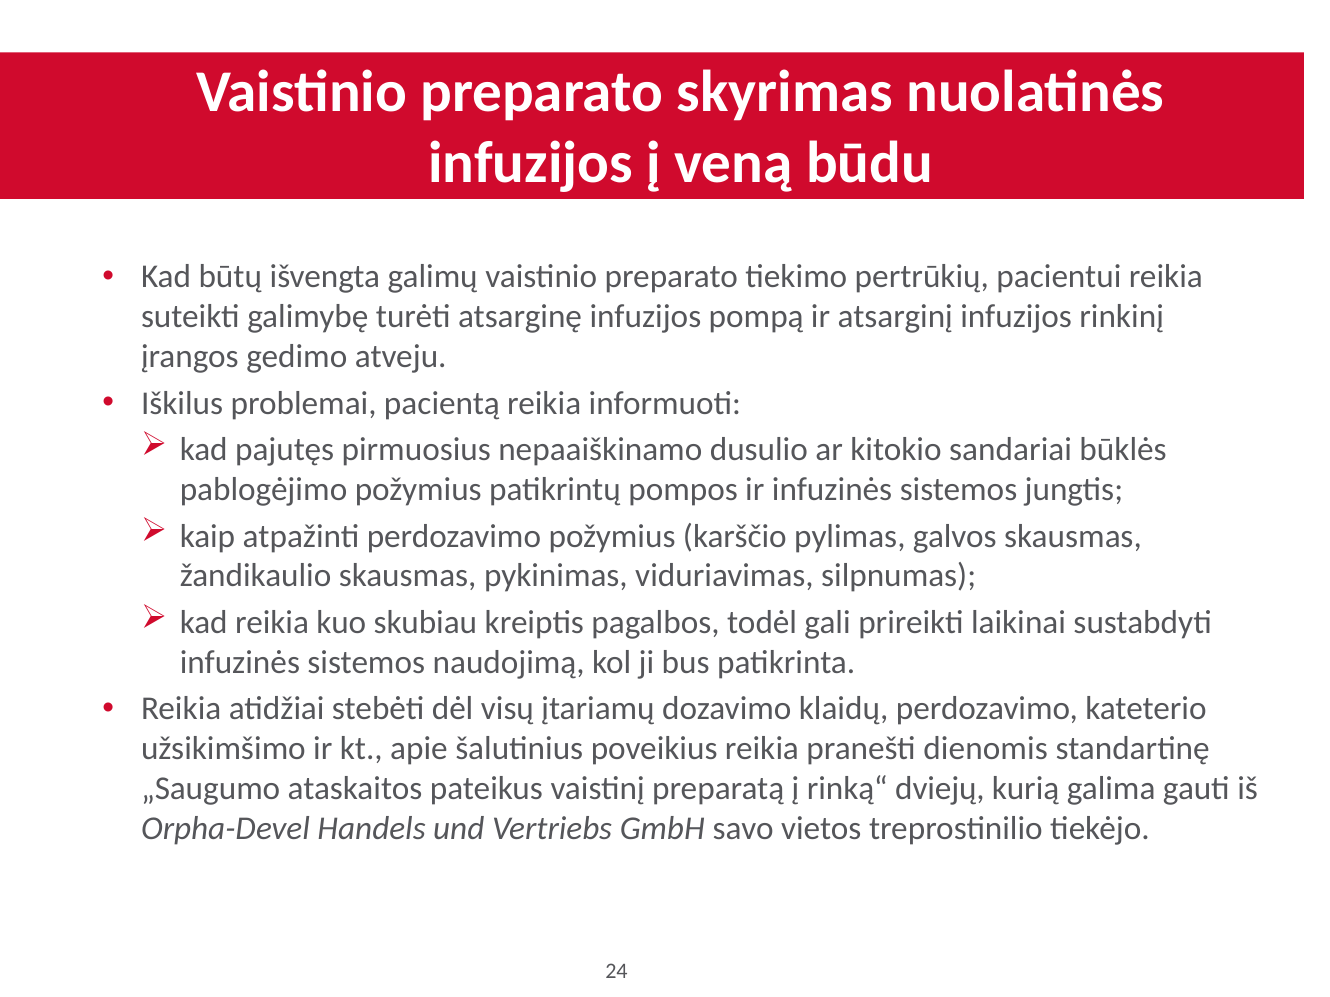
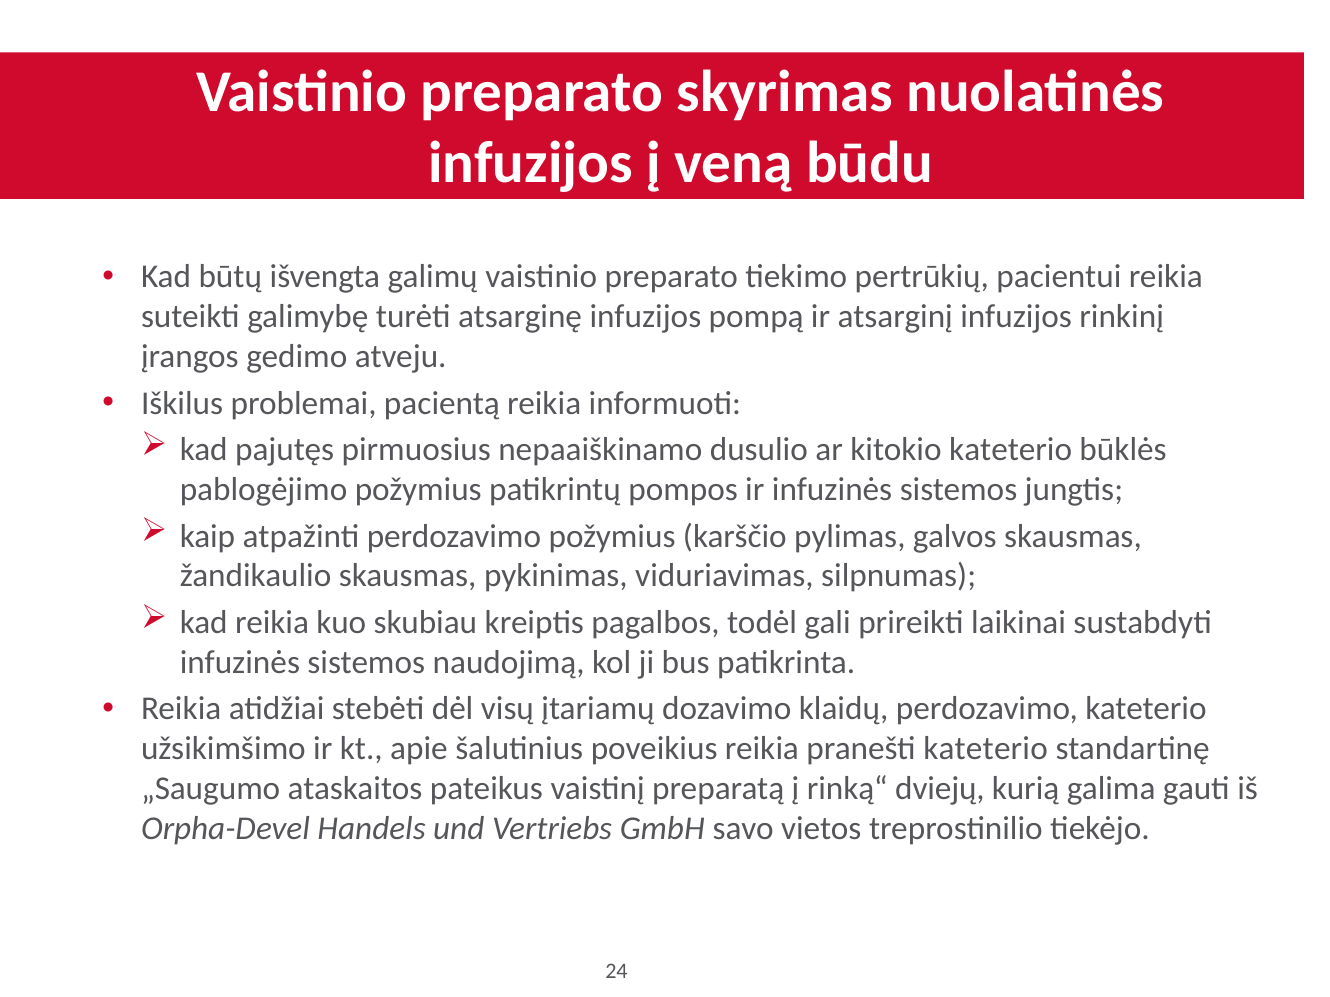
kitokio sandariai: sandariai -> kateterio (1011, 450)
pranešti dienomis: dienomis -> kateterio (986, 749)
